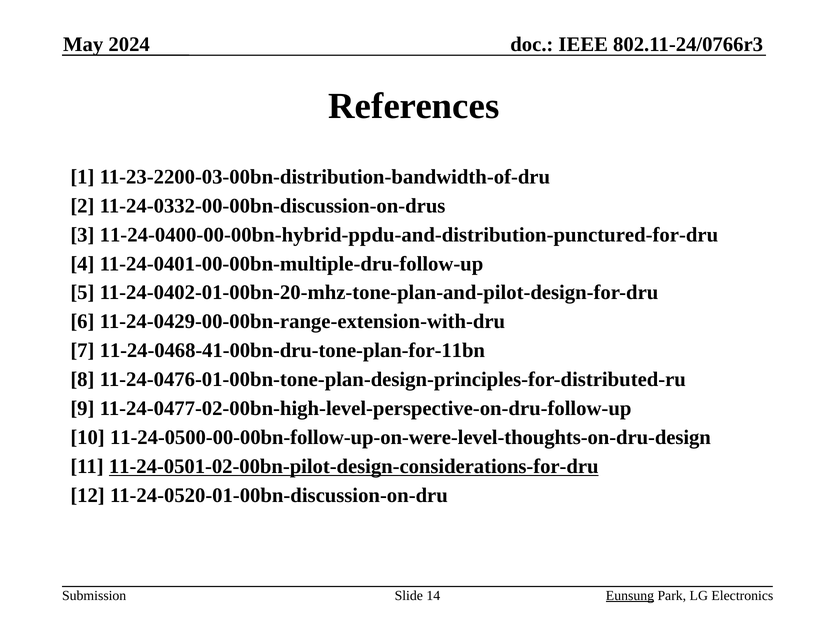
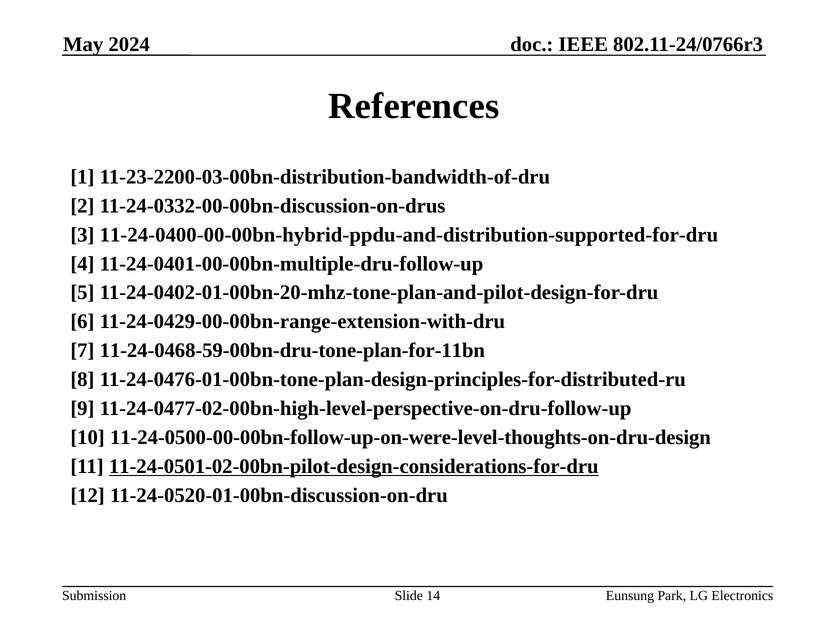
11-24-0400-00-00bn-hybrid-ppdu-and-distribution-punctured-for-dru: 11-24-0400-00-00bn-hybrid-ppdu-and-distribution-punctured-for-dru -> 11-24-0400-00-00bn-hybrid-ppdu-and-distribution-supported-for-dru (409, 235)
11-24-0468-41-00bn-dru-tone-plan-for-11bn: 11-24-0468-41-00bn-dru-tone-plan-for-11bn -> 11-24-0468-59-00bn-dru-tone-plan-for-11bn (292, 351)
Eunsung underline: present -> none (630, 596)
